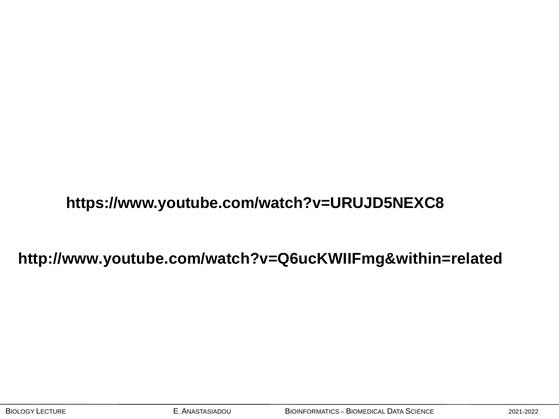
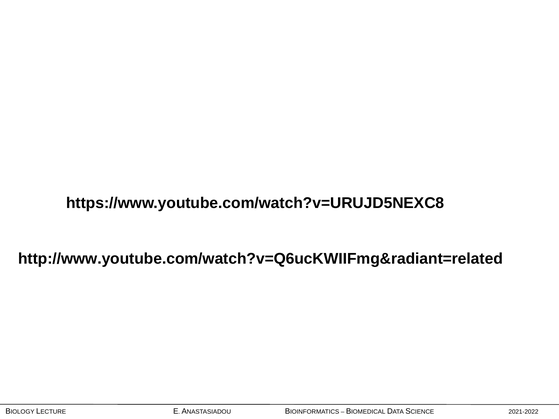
http://www.youtube.com/watch?v=Q6ucKWIIFmg&within=related: http://www.youtube.com/watch?v=Q6ucKWIIFmg&within=related -> http://www.youtube.com/watch?v=Q6ucKWIIFmg&radiant=related (260, 259)
